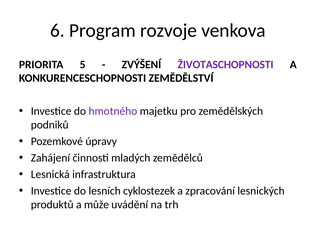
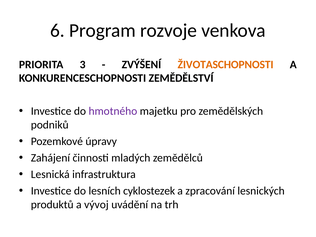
5: 5 -> 3 (83, 65)
ŽIVOTASCHOPNOSTI colour: purple -> orange (226, 65)
může: může -> vývoj (96, 205)
